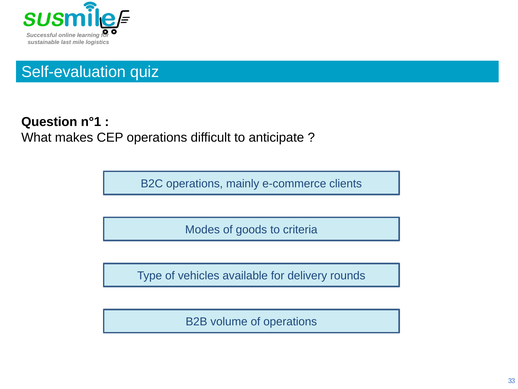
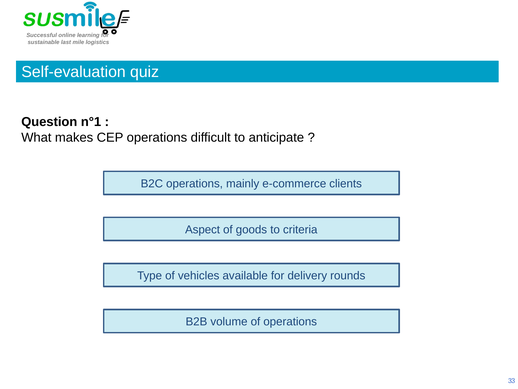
Modes: Modes -> Aspect (203, 229)
